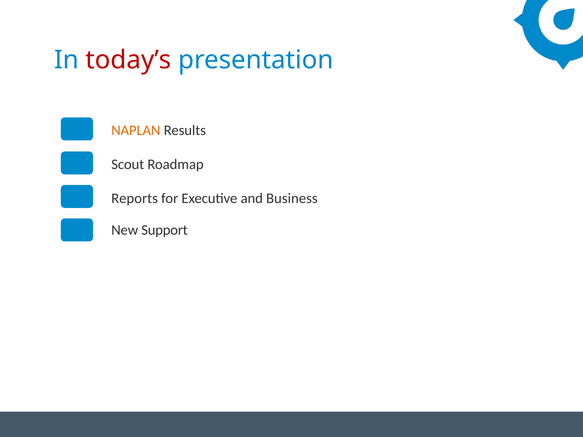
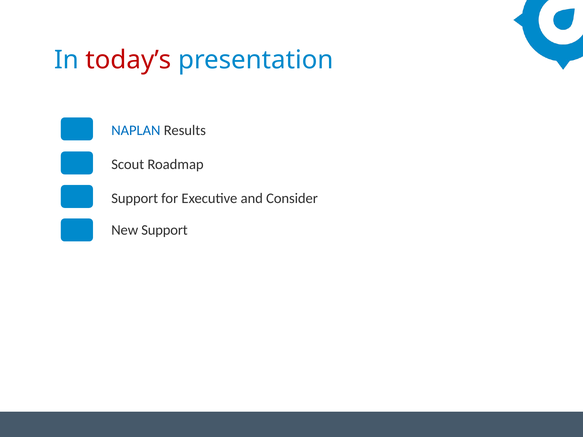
NAPLAN colour: orange -> blue (136, 131)
Reports: Reports -> Support (135, 198)
Business: Business -> Consider (292, 198)
